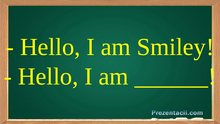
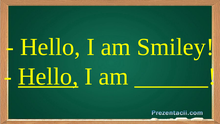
Hello underline: none -> present (48, 76)
